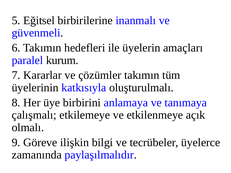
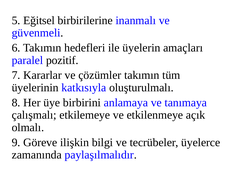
kurum: kurum -> pozitif (62, 60)
